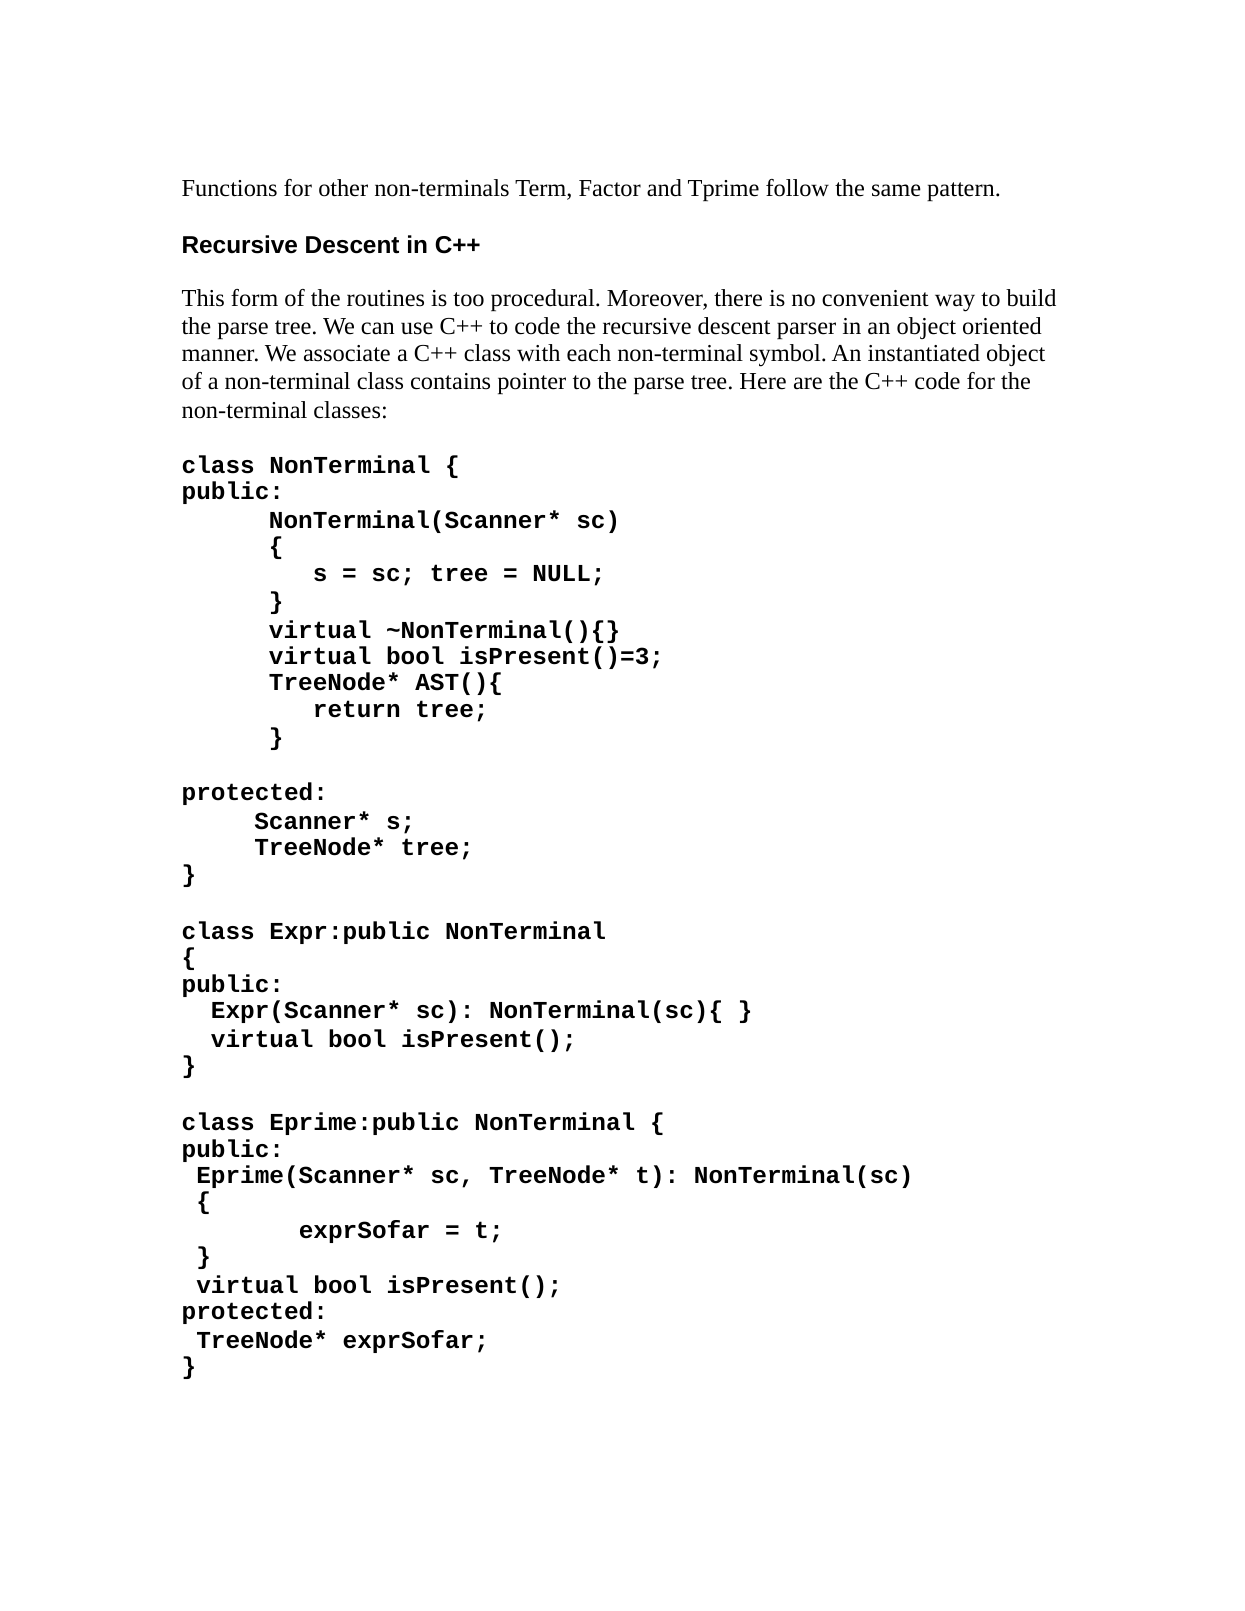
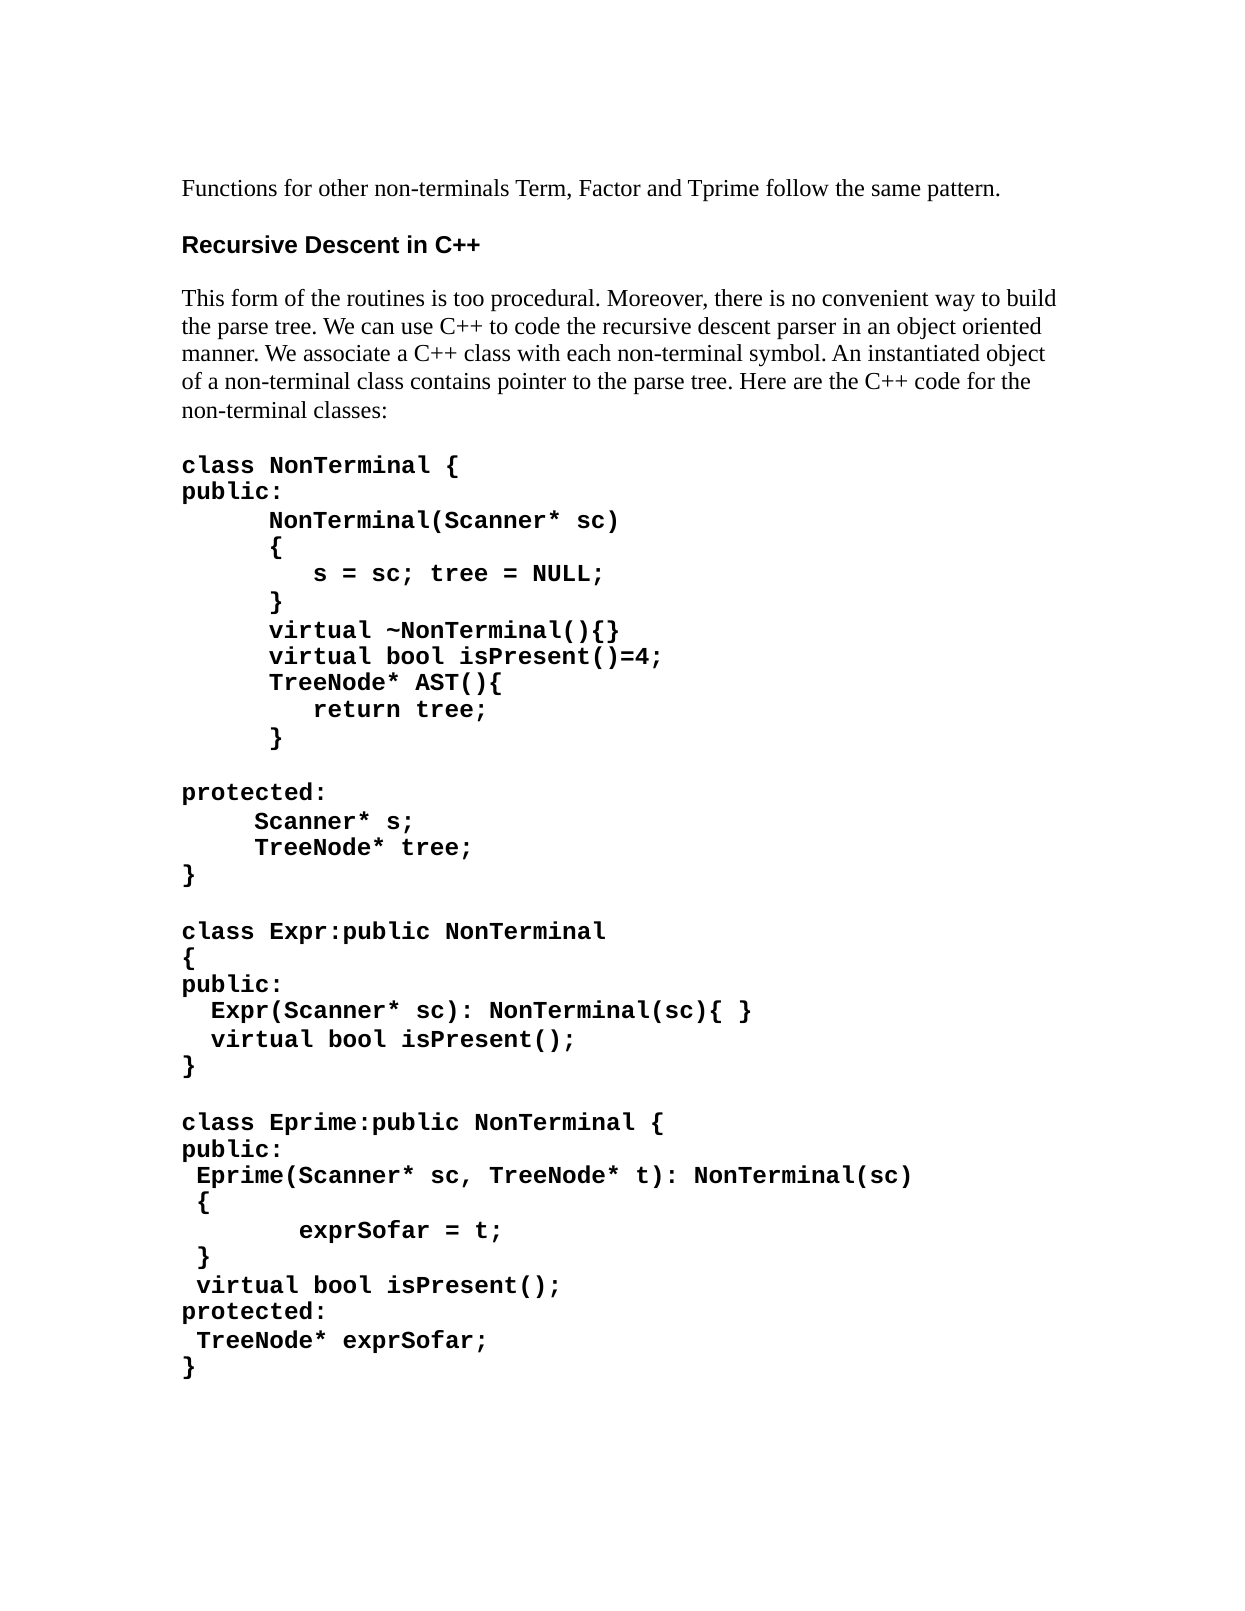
isPresent()=3: isPresent()=3 -> isPresent()=4 (562, 657)
